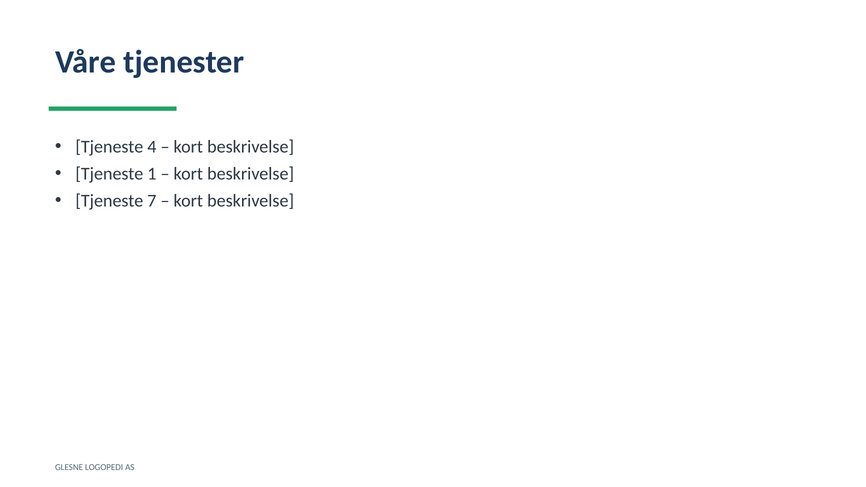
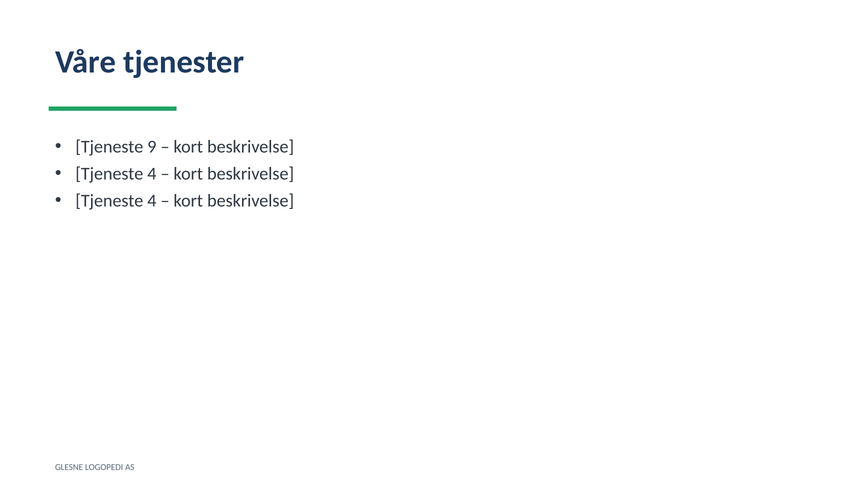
4: 4 -> 9 (152, 147)
1: 1 -> 4 (152, 174)
7: 7 -> 4 (152, 201)
